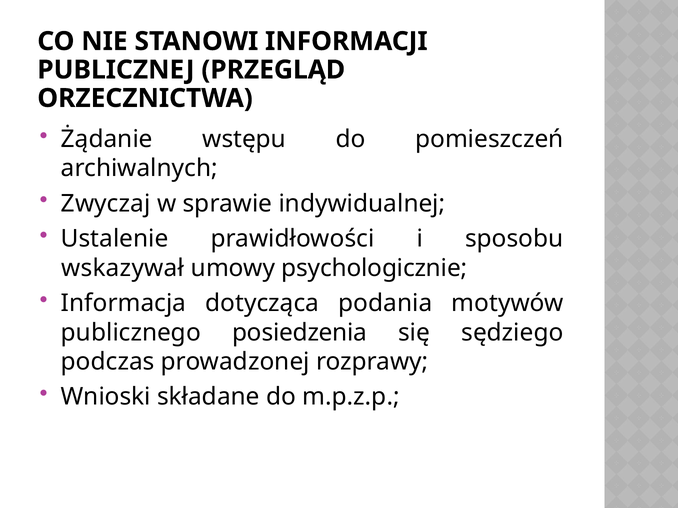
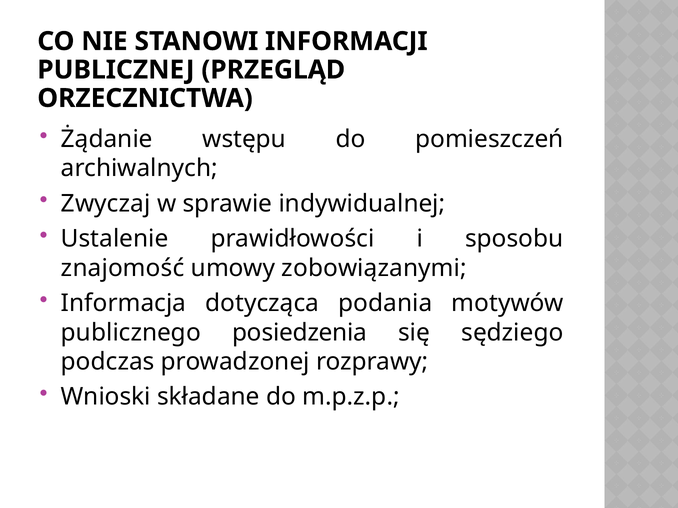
wskazywał: wskazywał -> znajomość (123, 268)
psychologicznie: psychologicznie -> zobowiązanymi (374, 268)
